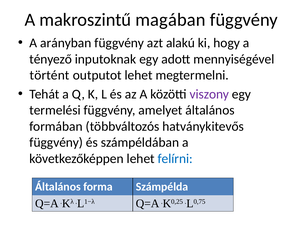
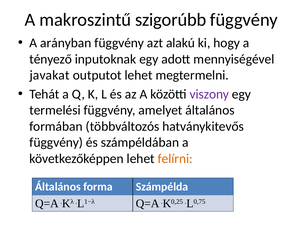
magában: magában -> szigorúbb (171, 20)
történt: történt -> javakat (50, 75)
felírni colour: blue -> orange (175, 158)
